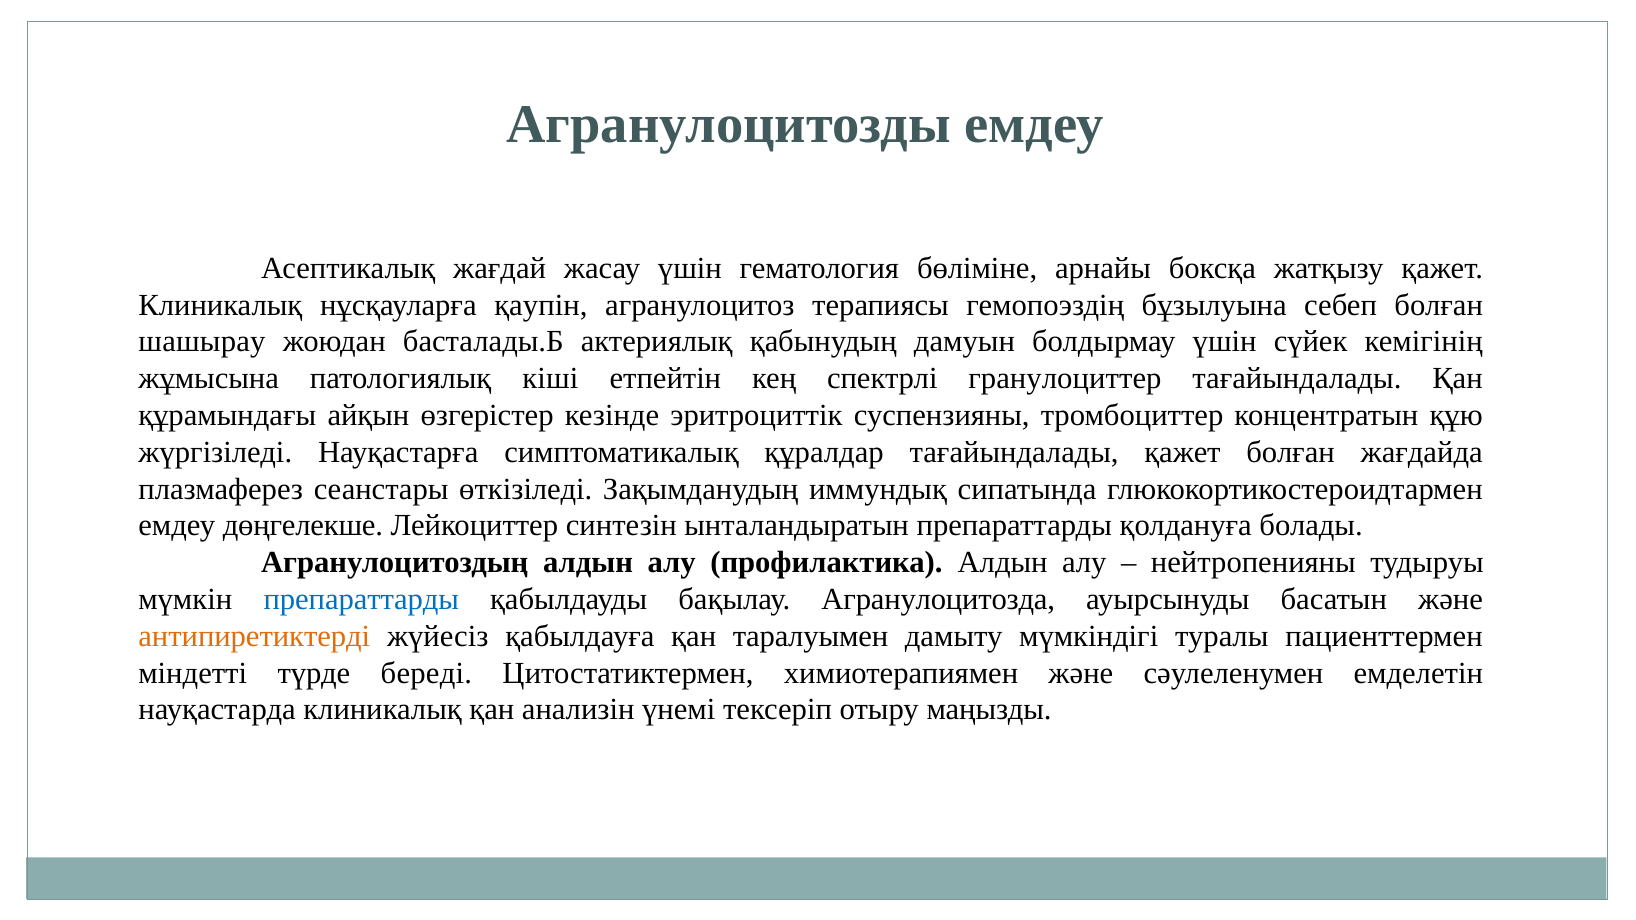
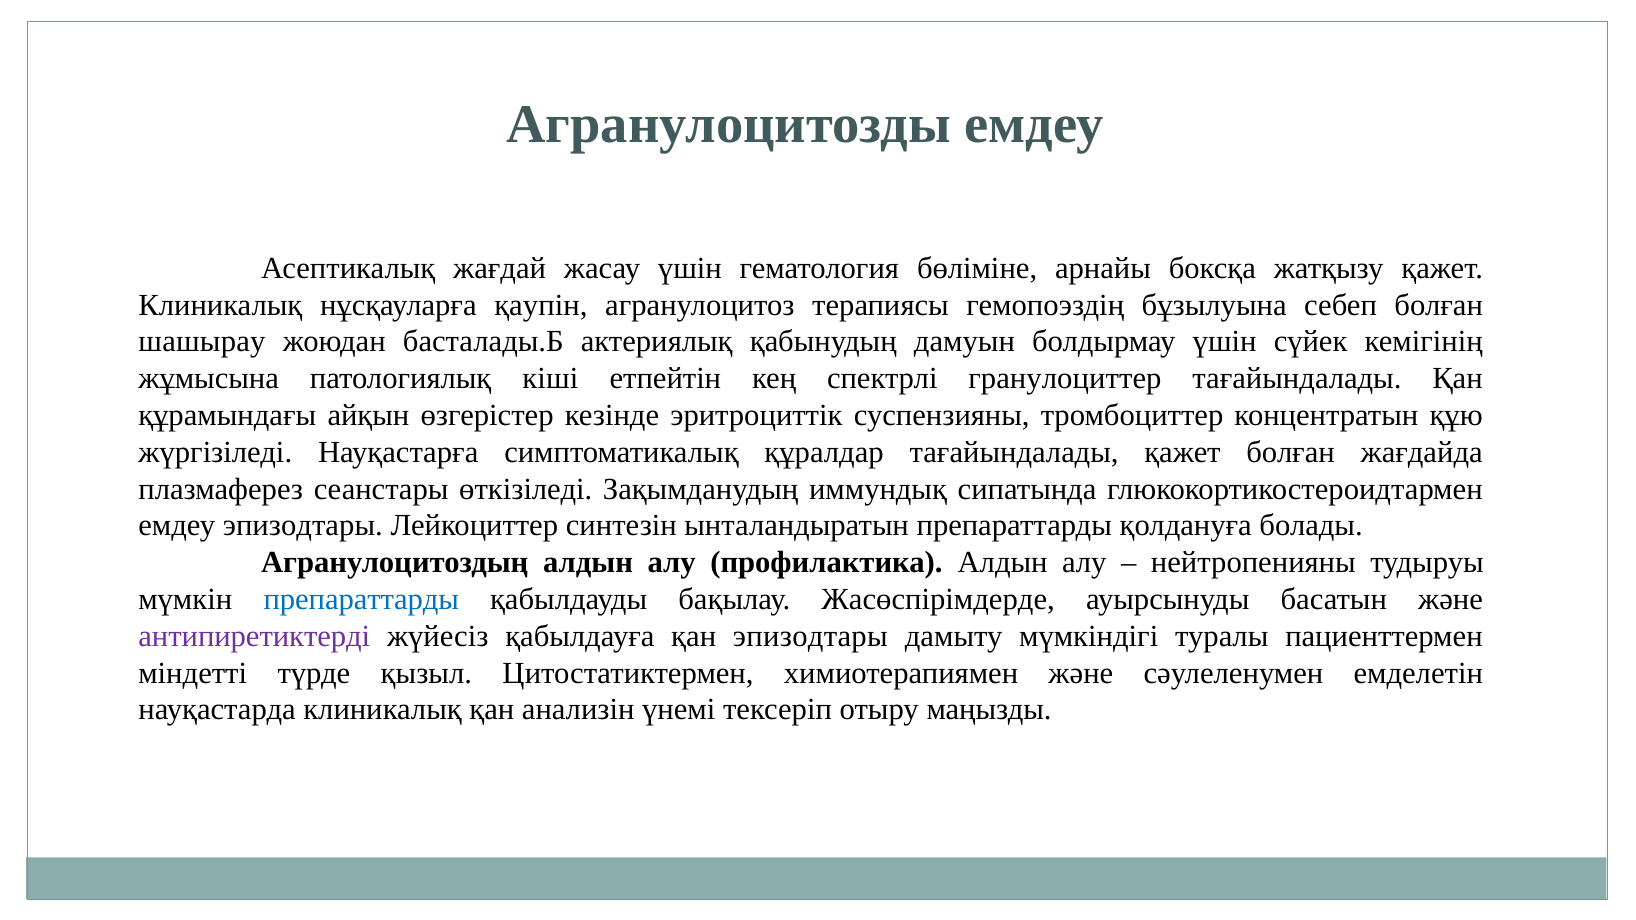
емдеу дөңгелекше: дөңгелекше -> эпизодтары (303, 526)
Агранулоцитозда: Агранулоцитозда -> Жасөспірімдерде (938, 600)
антипиретиктерді colour: orange -> purple (254, 636)
қан таралуымен: таралуымен -> эпизодтары (810, 636)
береді: береді -> қызыл (426, 673)
